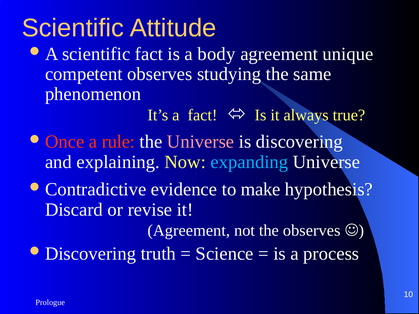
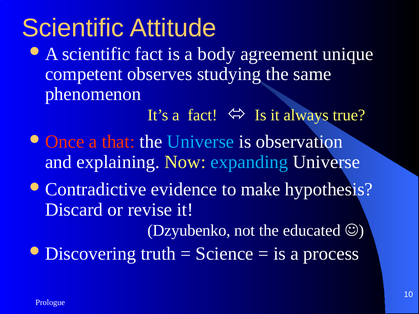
rule: rule -> that (118, 142)
Universe colour: pink -> light blue (201, 142)
discovering: discovering -> observation (299, 142)
Agreement: Agreement -> Dzyubenko (189, 231)
the observes: observes -> educated (312, 231)
